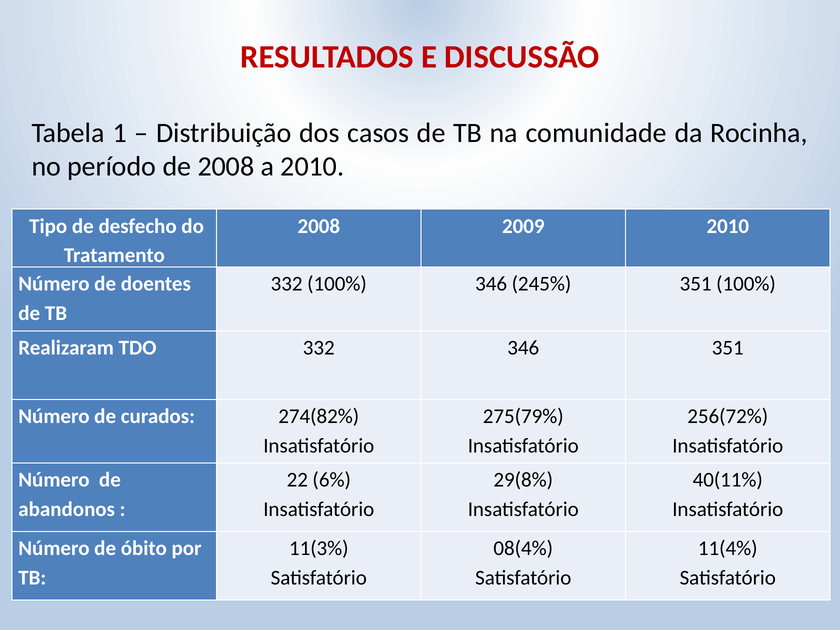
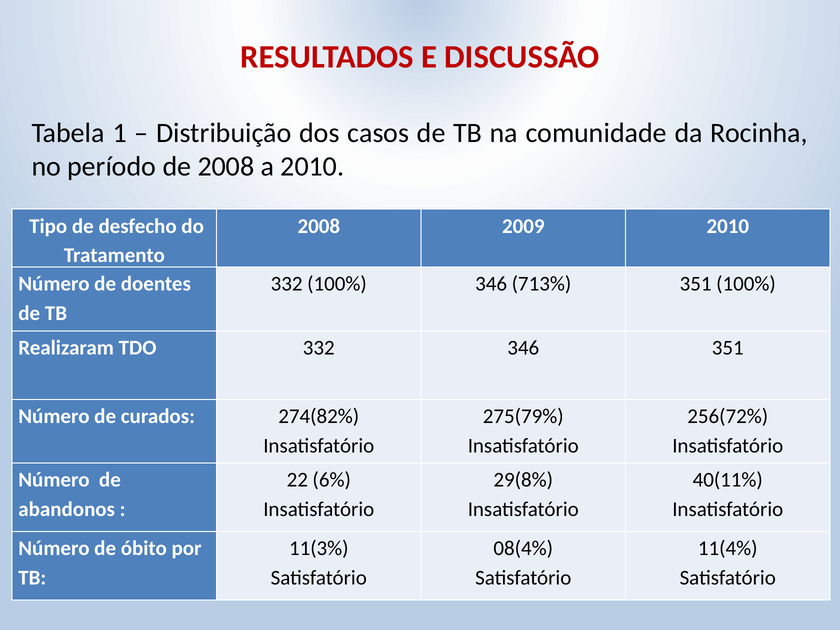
245%: 245% -> 713% (541, 284)
